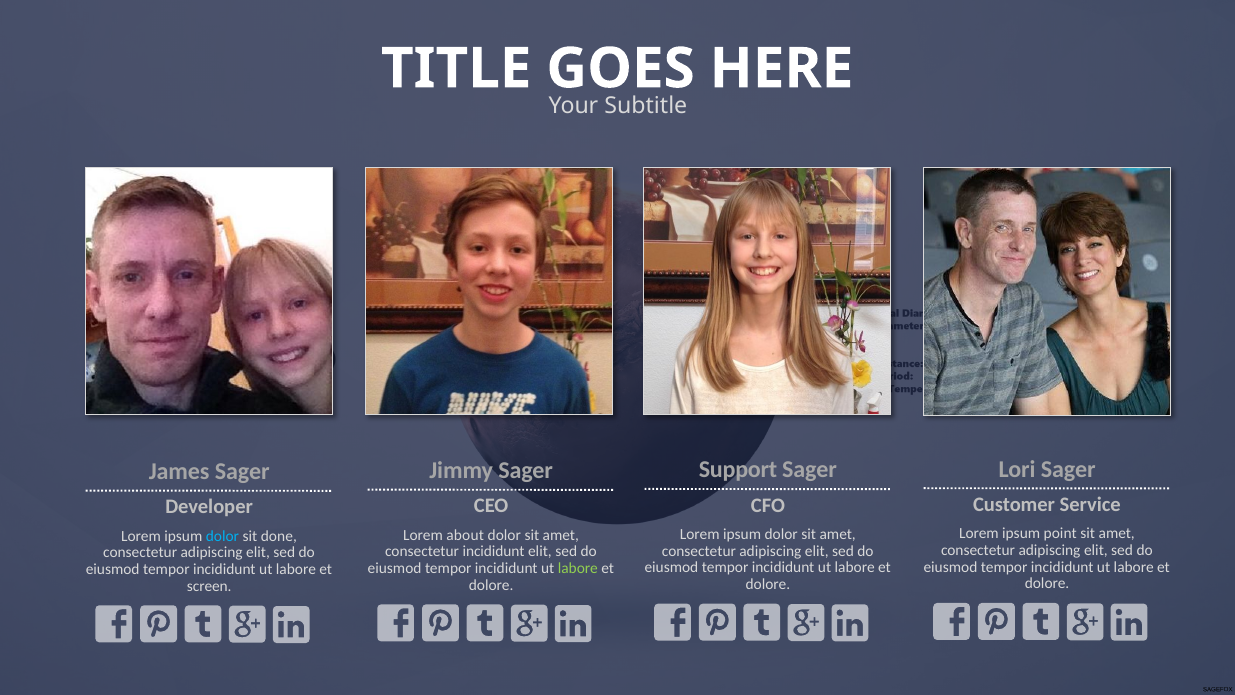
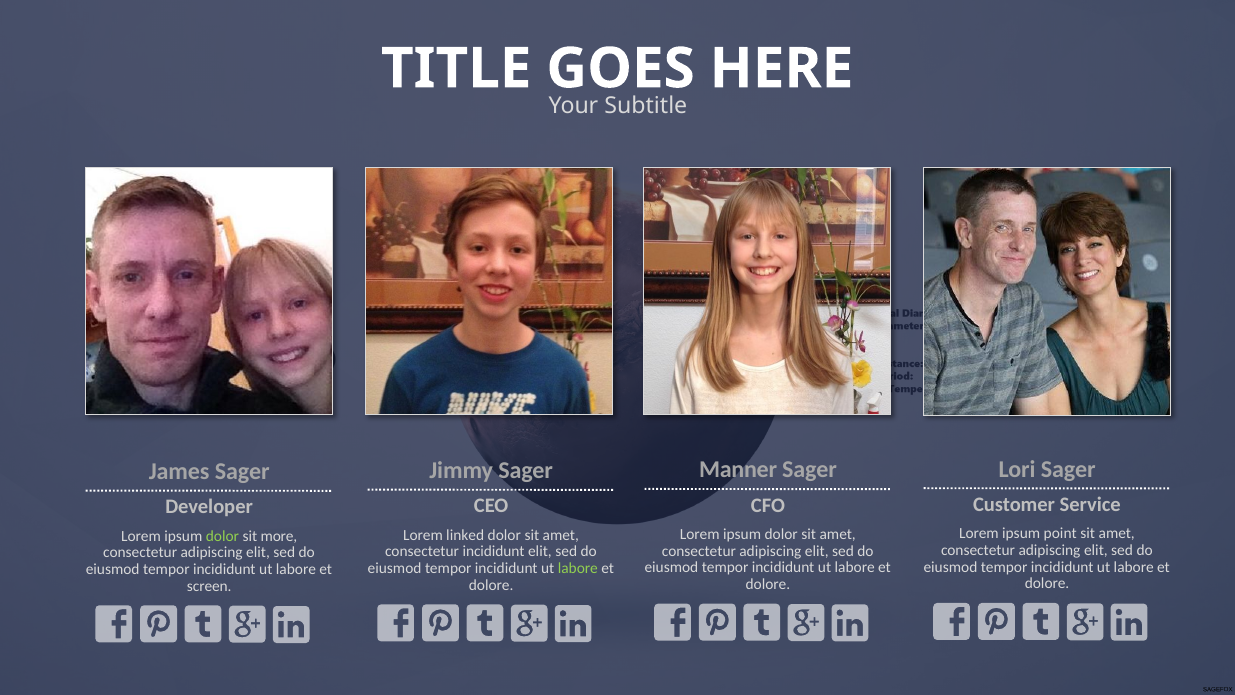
Support: Support -> Manner (738, 470)
about: about -> linked (465, 535)
dolor colour: light blue -> light green (222, 536)
done: done -> more (279, 536)
